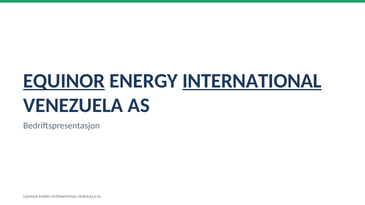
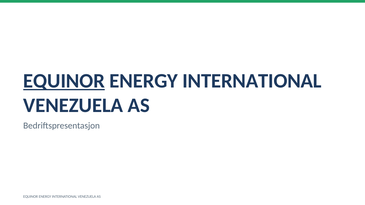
INTERNATIONAL underline: present -> none (252, 81)
